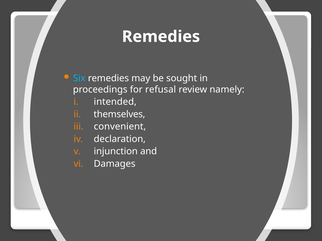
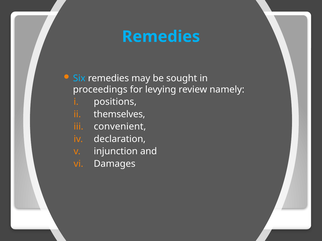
Remedies colour: white -> light blue (161, 37)
refusal: refusal -> levying (161, 90)
intended: intended -> positions (115, 102)
